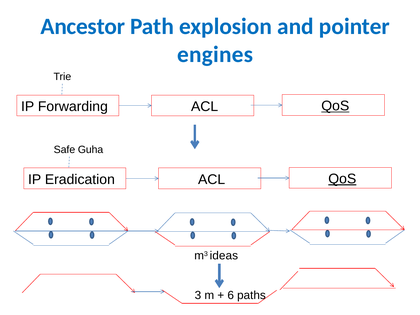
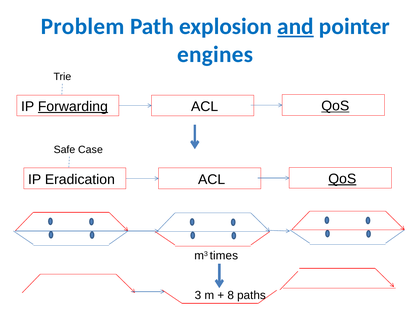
Ancestor: Ancestor -> Problem (83, 26)
and underline: none -> present (295, 26)
Forwarding underline: none -> present (73, 107)
Guha: Guha -> Case (90, 150)
ideas: ideas -> times (224, 256)
6: 6 -> 8 (231, 295)
